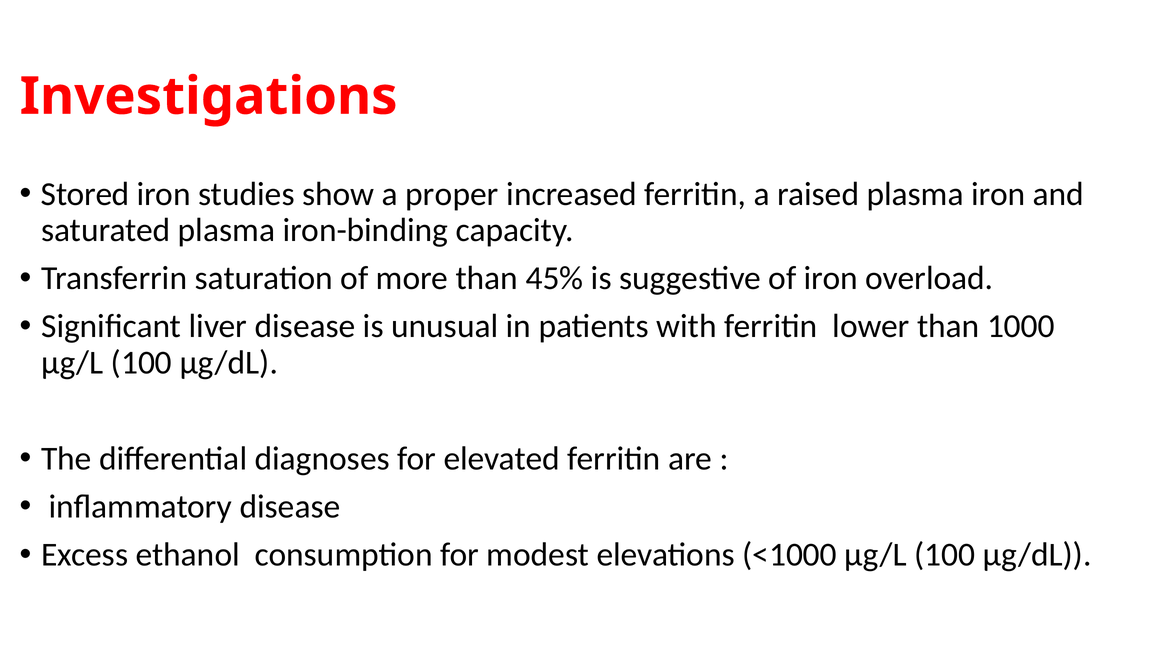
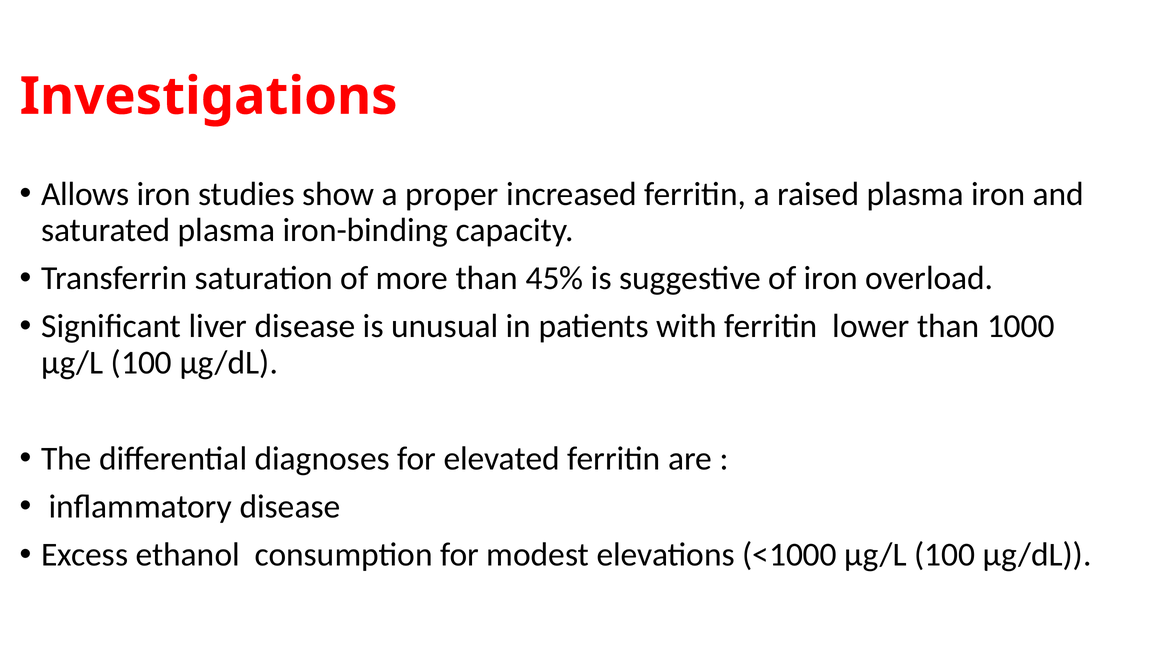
Stored: Stored -> Allows (85, 194)
